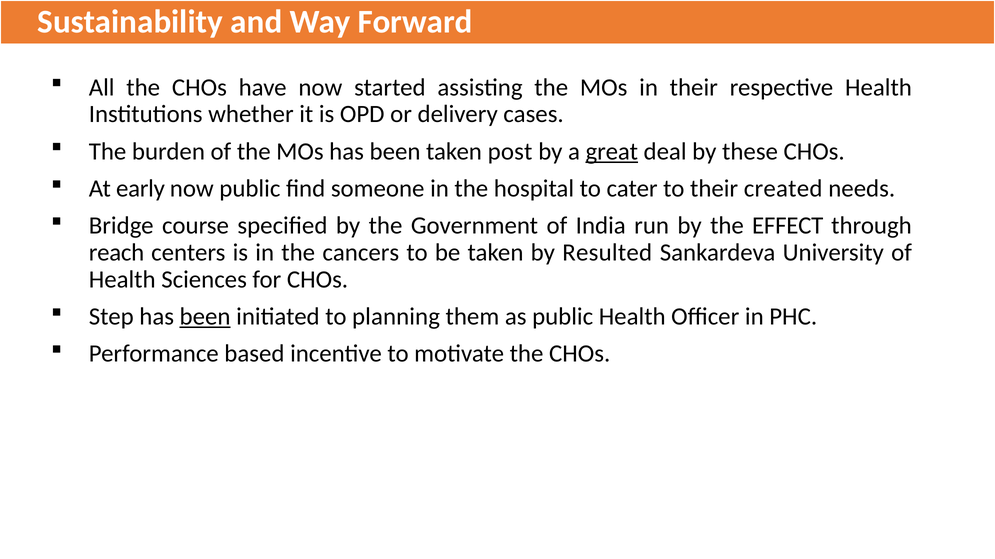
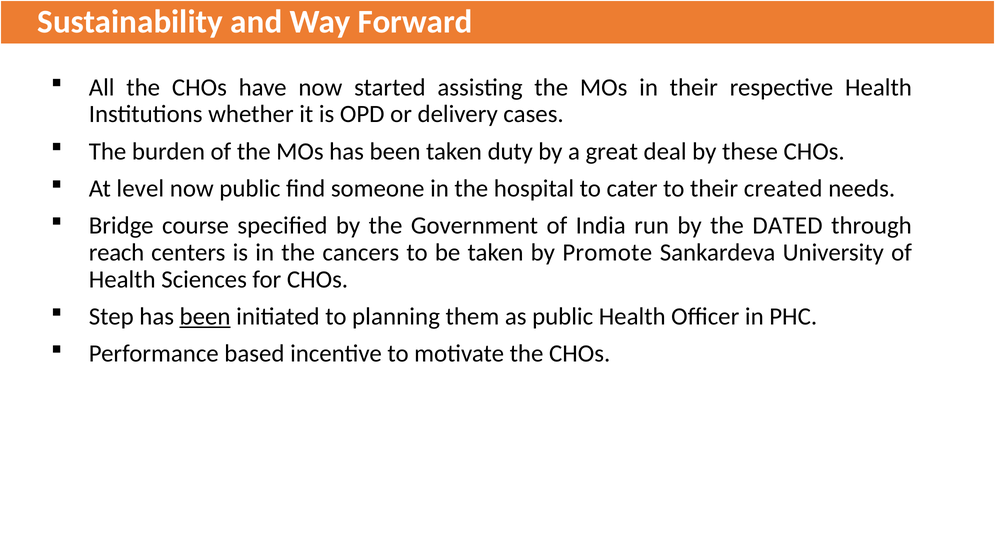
post: post -> duty (510, 152)
great underline: present -> none (612, 152)
early: early -> level (140, 189)
EFFECT: EFFECT -> DATED (787, 226)
Resulted: Resulted -> Promote (607, 253)
